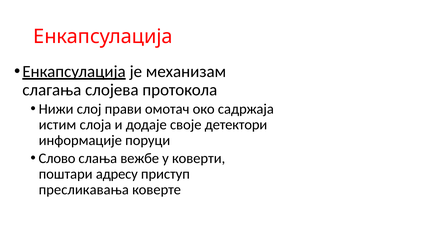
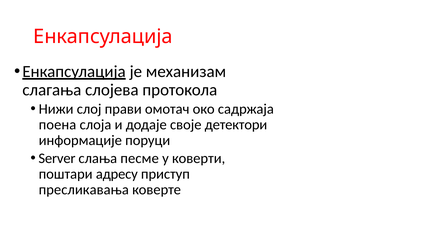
истим: истим -> поена (57, 125)
Слово: Слово -> Server (57, 159)
вежбе: вежбе -> песме (140, 159)
